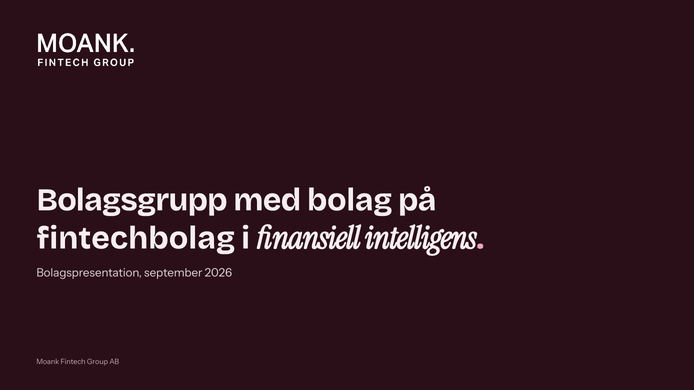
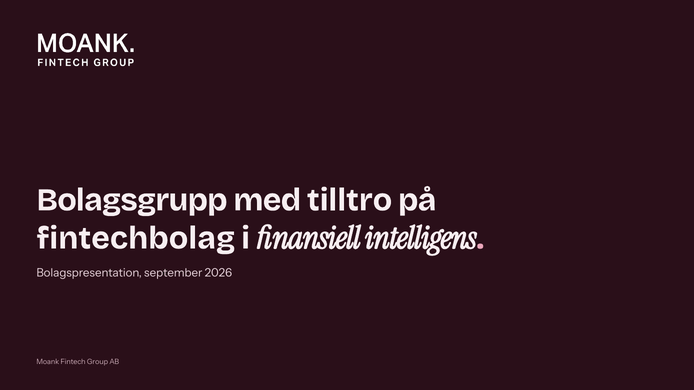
bolag: bolag -> tilltro (350, 200)
